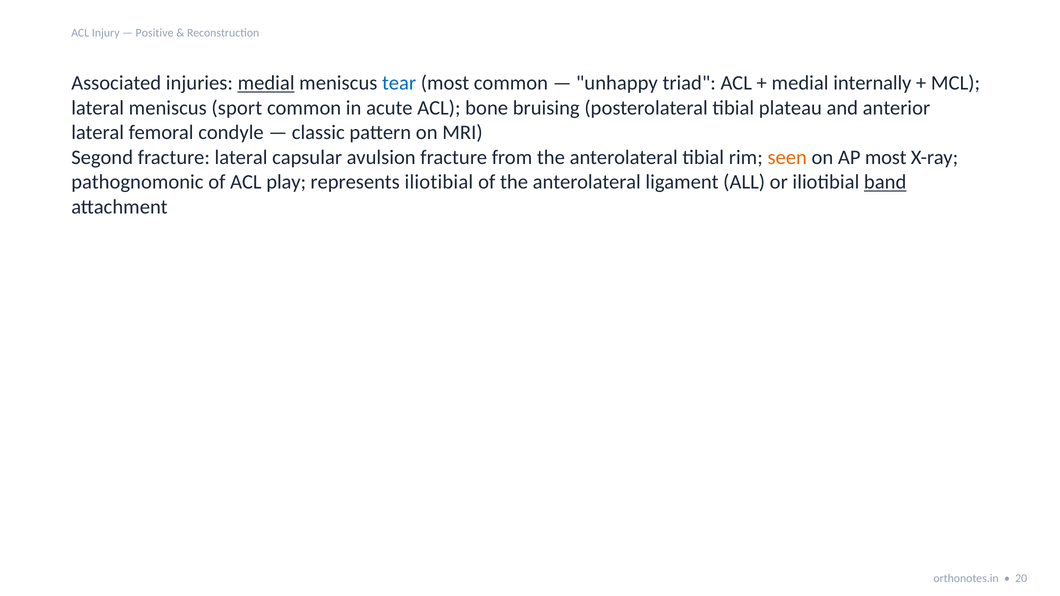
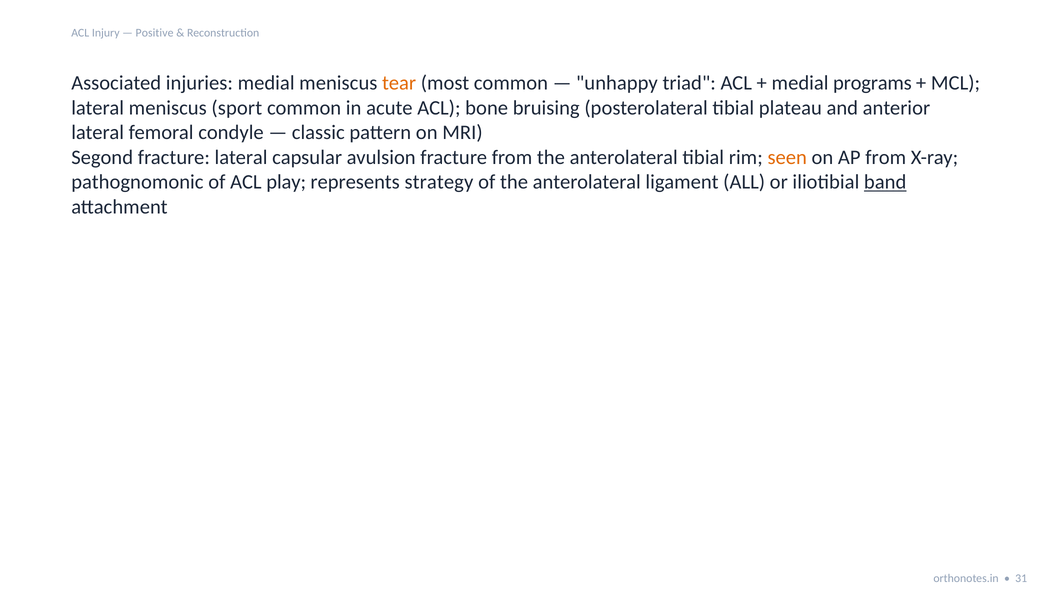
medial underline: present -> none (266, 83)
tear colour: blue -> orange (399, 83)
internally: internally -> programs (872, 83)
AP most: most -> from (886, 157)
represents iliotibial: iliotibial -> strategy (439, 182)
20: 20 -> 31 (1021, 578)
